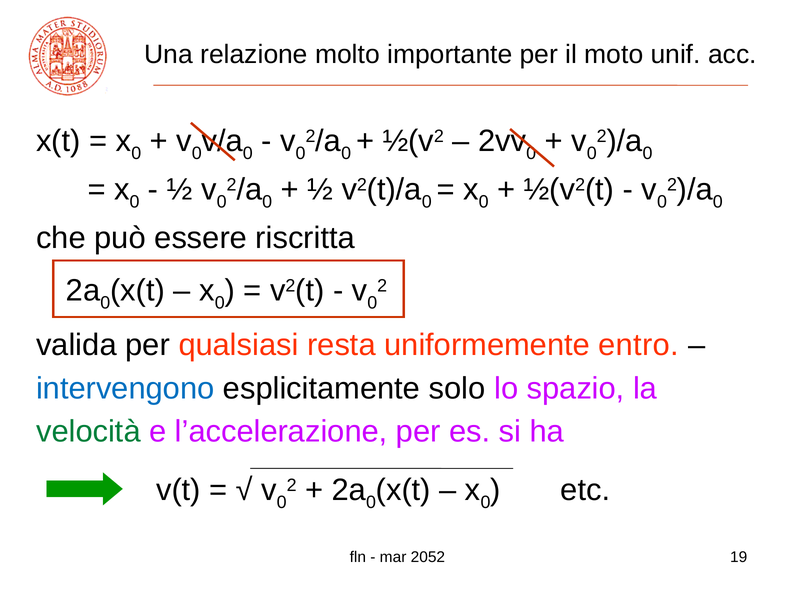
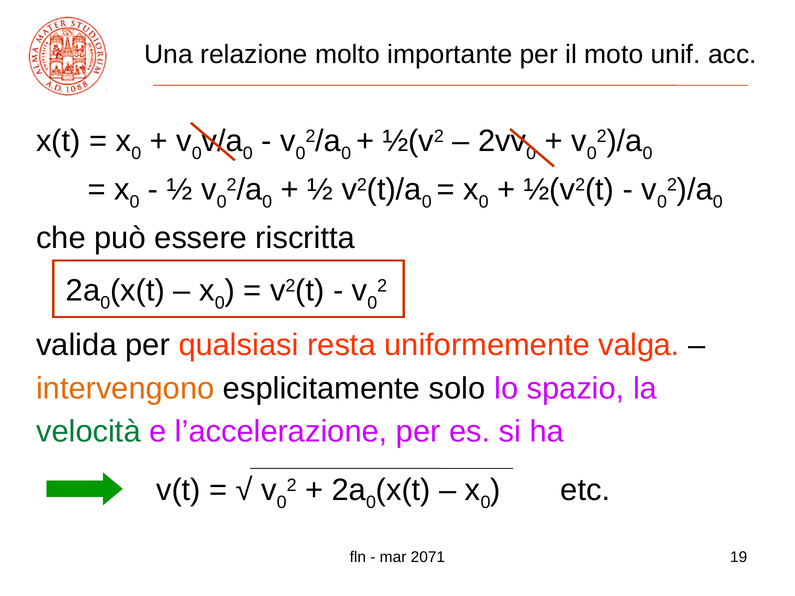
entro: entro -> valga (639, 345)
intervengono colour: blue -> orange (125, 389)
2052: 2052 -> 2071 (428, 557)
